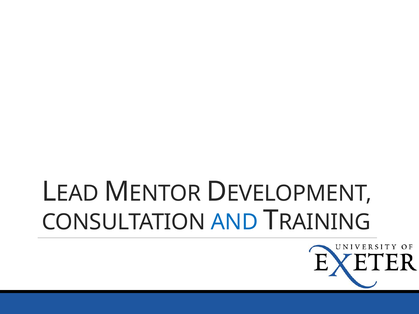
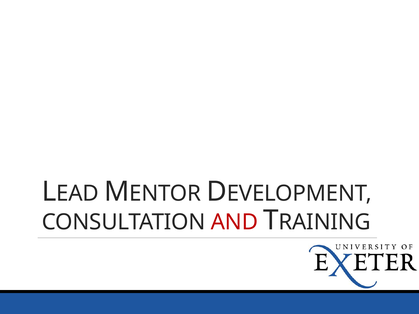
AND colour: blue -> red (234, 222)
